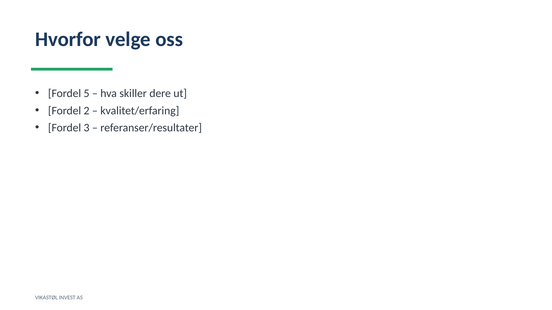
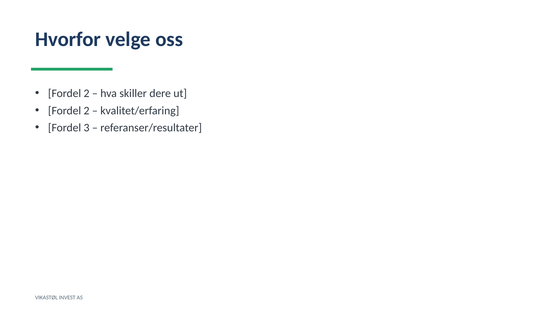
5: 5 -> 2 (87, 93)
